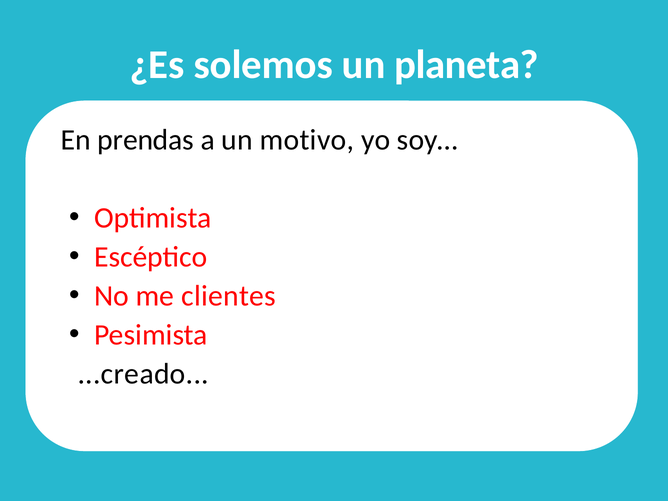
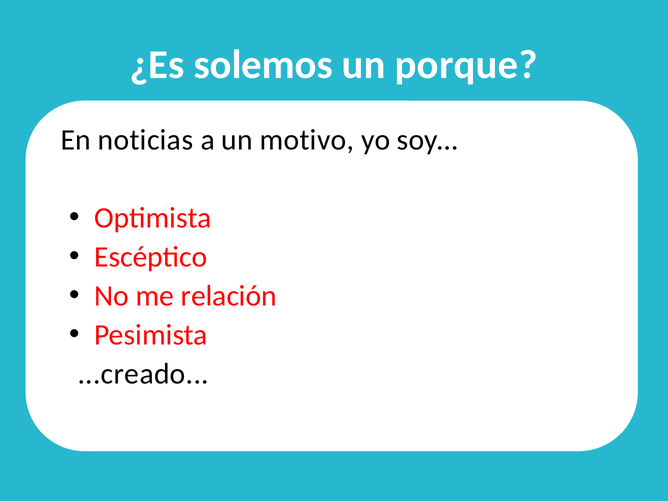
planeta: planeta -> porque (466, 65)
prendas: prendas -> noticias (146, 140)
clientes: clientes -> relación (229, 296)
